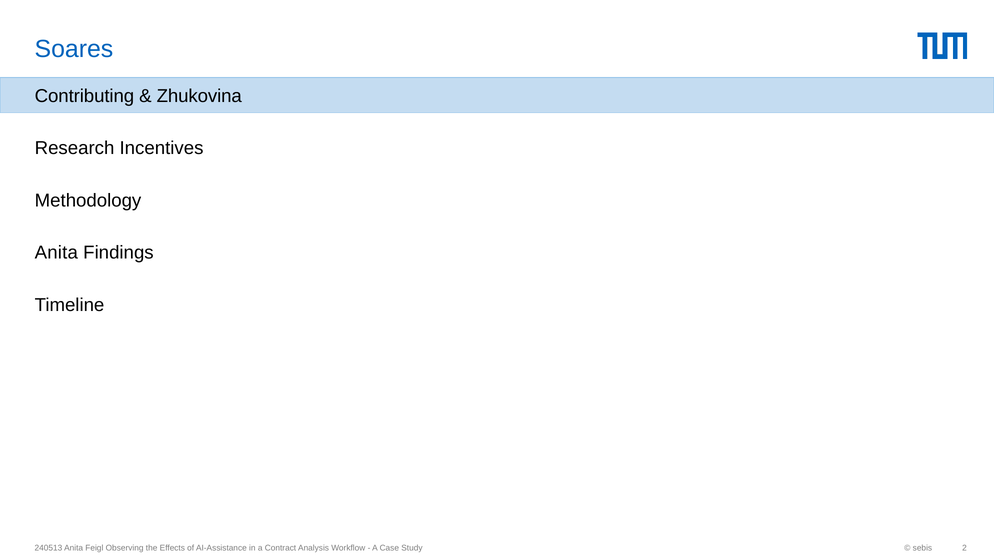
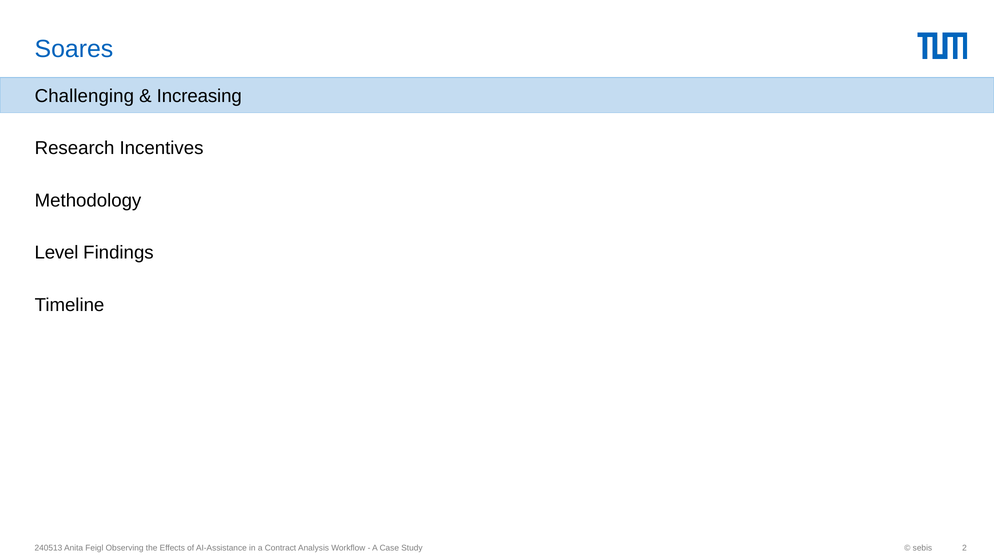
Contributing: Contributing -> Challenging (84, 96)
Zhukovina: Zhukovina -> Increasing (199, 96)
Anita: Anita -> Level (56, 253)
